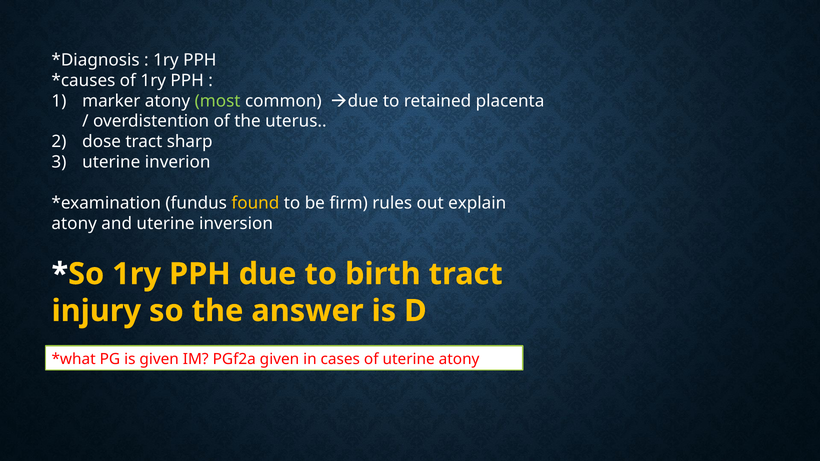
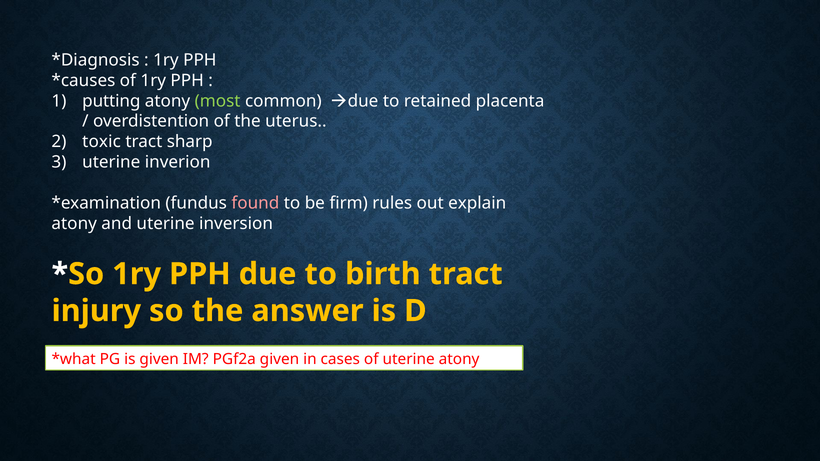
marker: marker -> putting (111, 101)
dose: dose -> toxic (102, 142)
found colour: yellow -> pink (255, 203)
